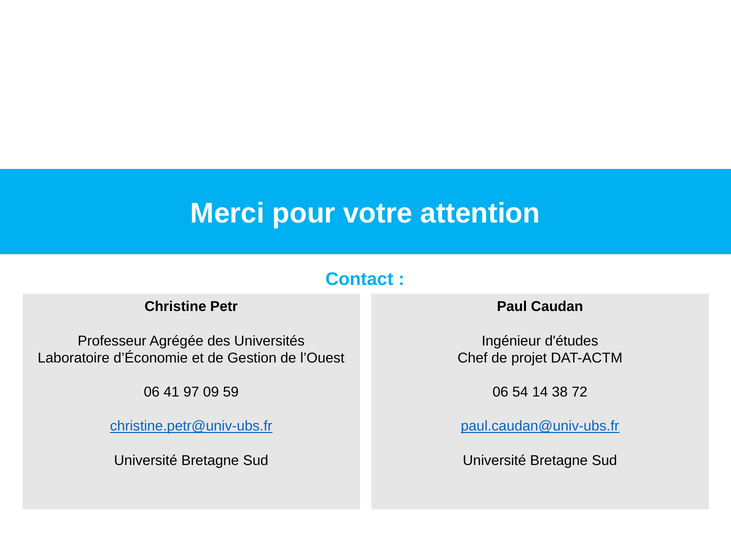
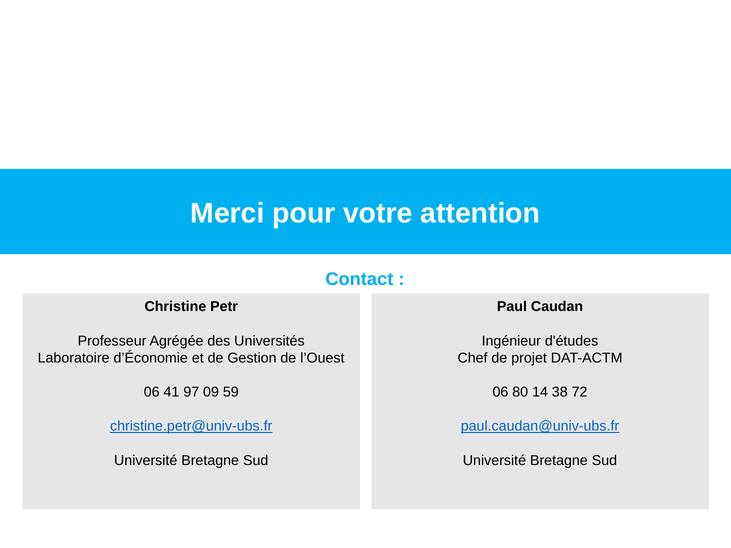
54: 54 -> 80 (520, 392)
